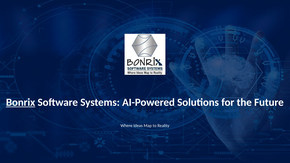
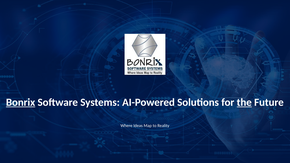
the underline: none -> present (244, 102)
